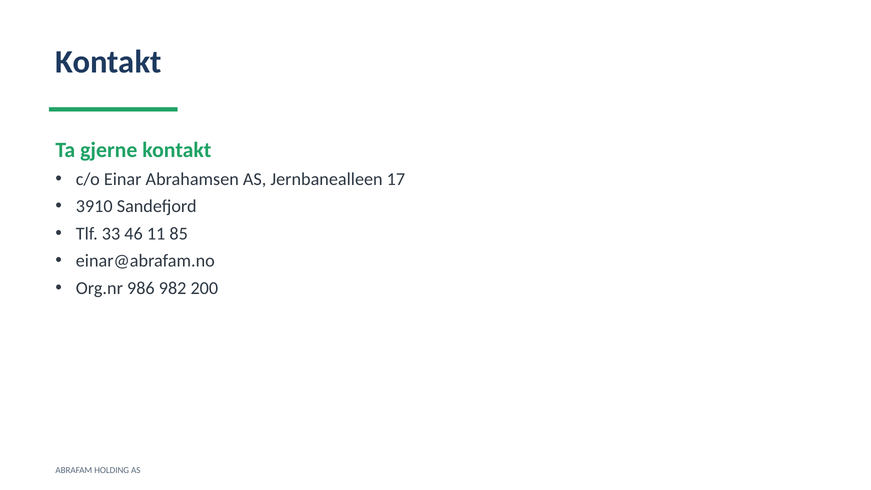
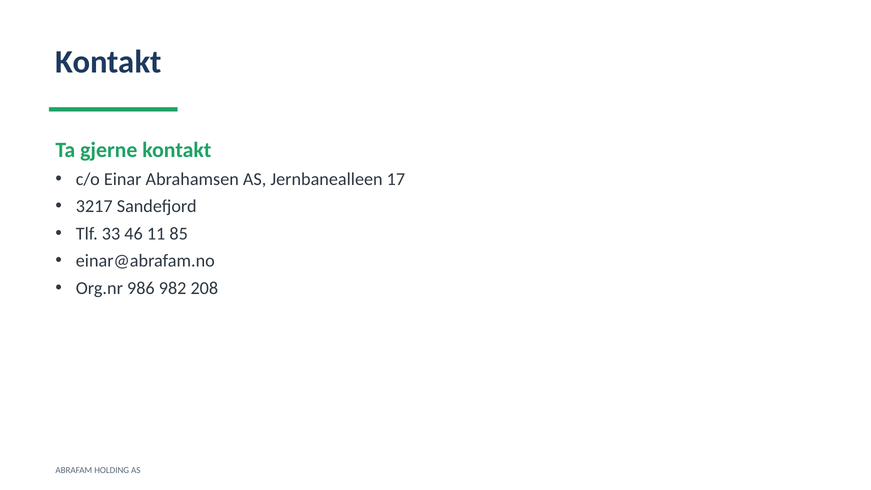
3910: 3910 -> 3217 (94, 206)
200: 200 -> 208 (204, 288)
